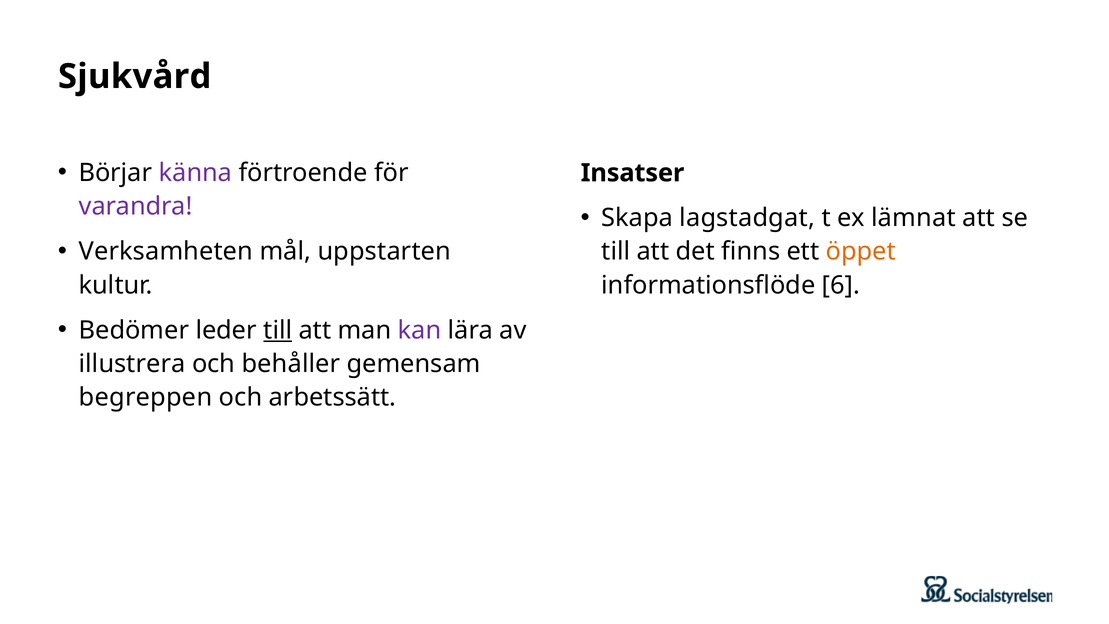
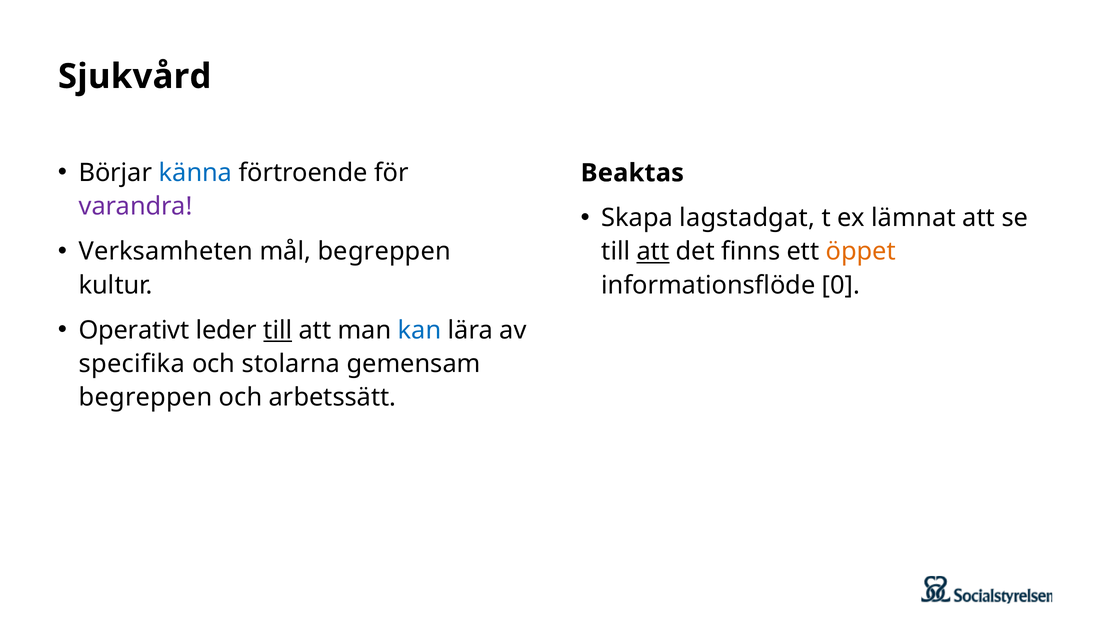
känna colour: purple -> blue (195, 173)
Insatser: Insatser -> Beaktas (632, 173)
mål uppstarten: uppstarten -> begreppen (384, 252)
att underline: none -> present (653, 252)
6: 6 -> 0 (841, 285)
Bedömer: Bedömer -> Operativt (134, 330)
kan colour: purple -> blue (420, 330)
illustrera: illustrera -> specifika (132, 364)
behåller: behåller -> stolarna (291, 364)
